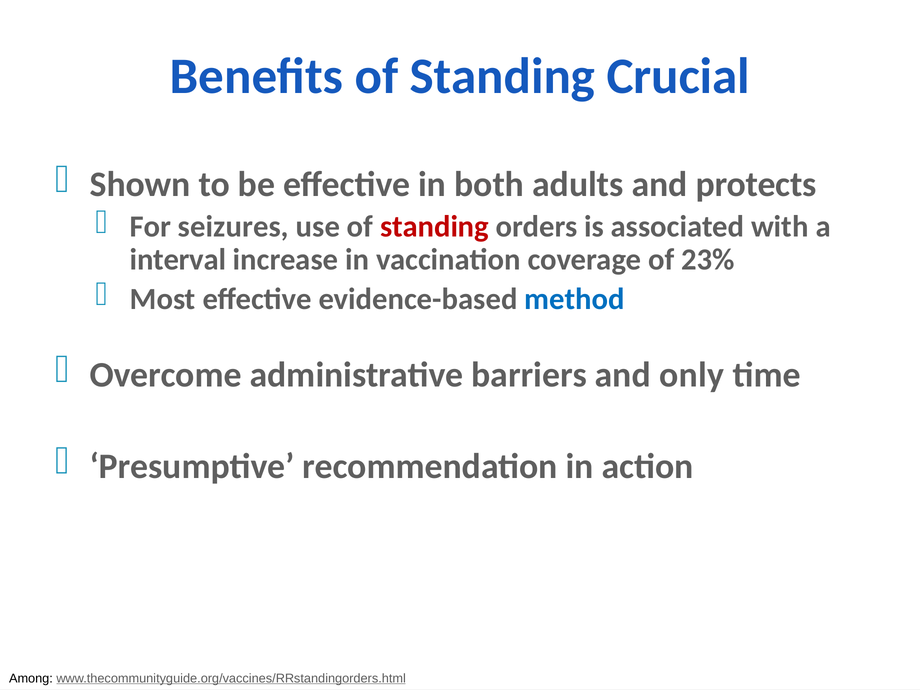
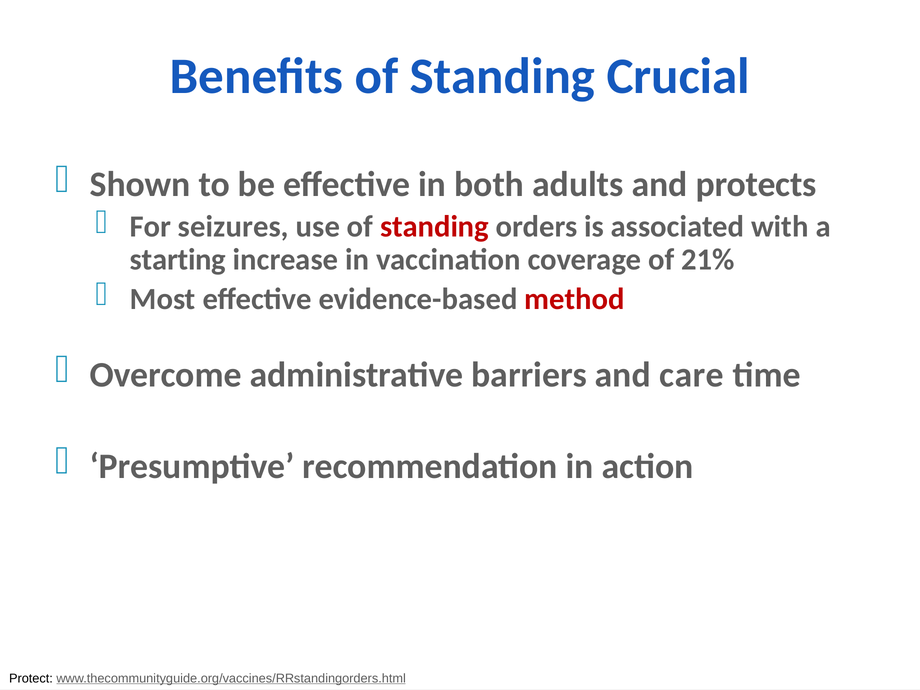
interval: interval -> starting (178, 260)
23%: 23% -> 21% (708, 260)
method colour: blue -> red (575, 299)
only: only -> care (692, 375)
Among: Among -> Protect (31, 678)
